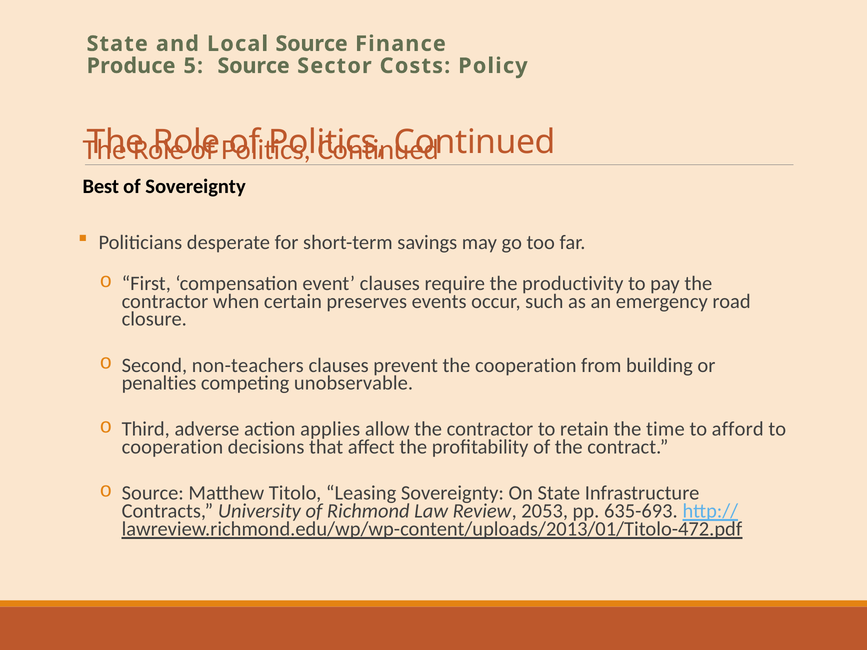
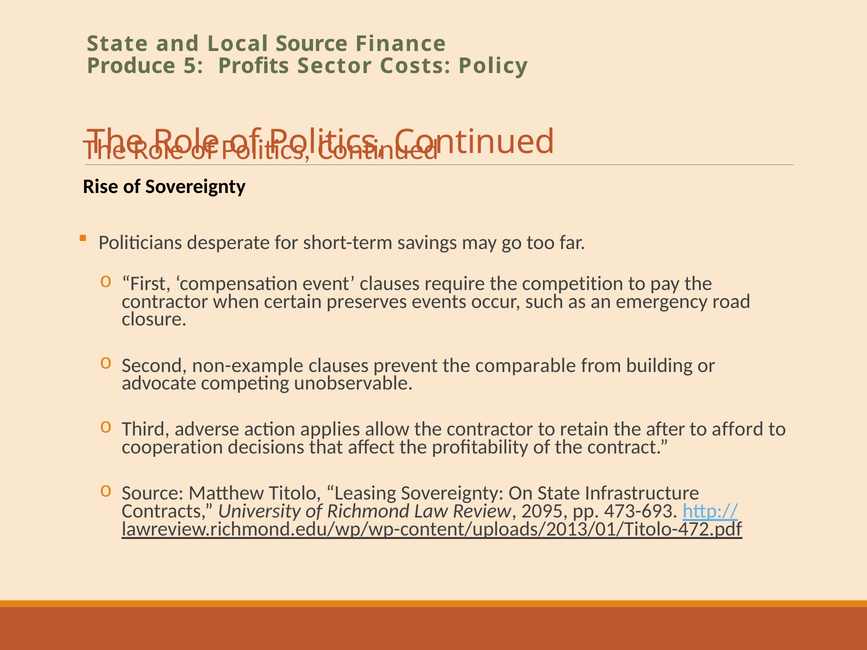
5 Source: Source -> Profits (253, 66)
Best: Best -> Rise (101, 187)
productivity: productivity -> competition (573, 284)
non-teachers: non-teachers -> non-example (248, 365)
the cooperation: cooperation -> comparable (526, 365)
penalties: penalties -> advocate (159, 383)
time: time -> after (666, 429)
2053: 2053 -> 2095 (545, 511)
635-693: 635-693 -> 473-693 (641, 511)
